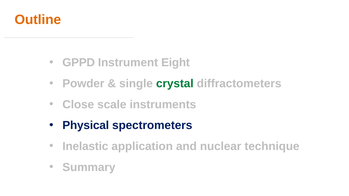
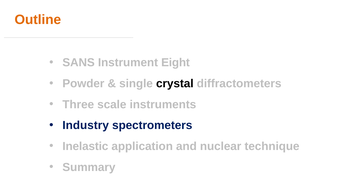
GPPD: GPPD -> SANS (79, 63)
crystal colour: green -> black (175, 84)
Close: Close -> Three (78, 105)
Physical: Physical -> Industry (86, 126)
